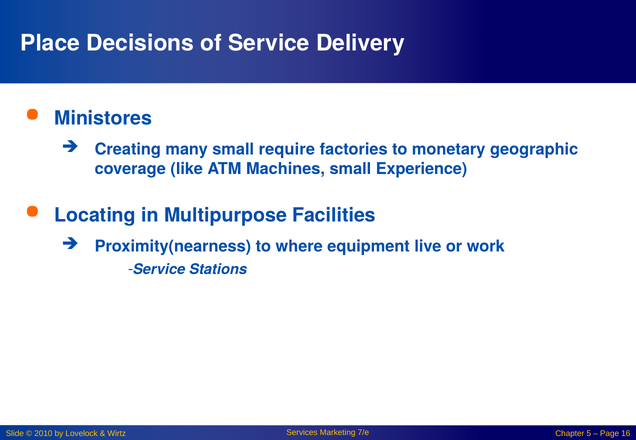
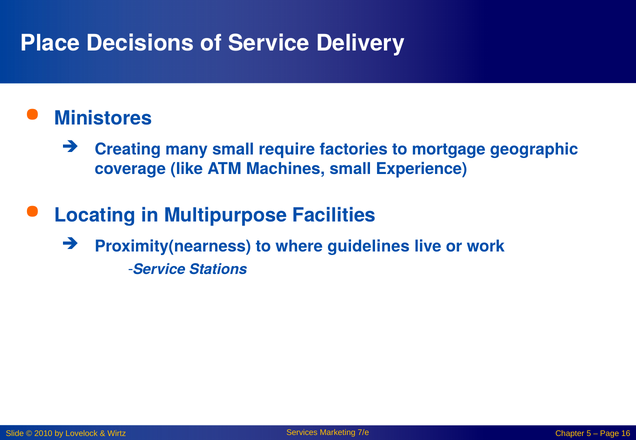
monetary: monetary -> mortgage (449, 150)
equipment: equipment -> guidelines (368, 247)
